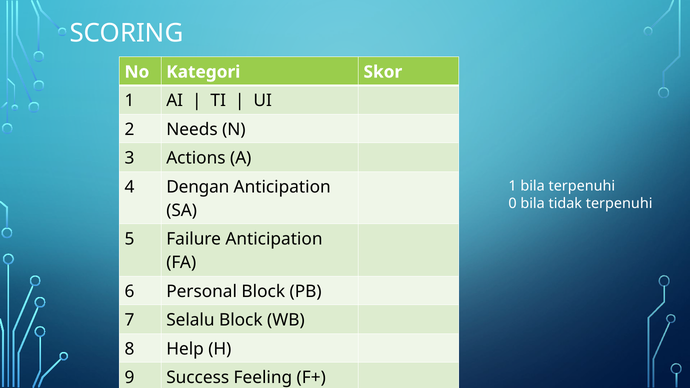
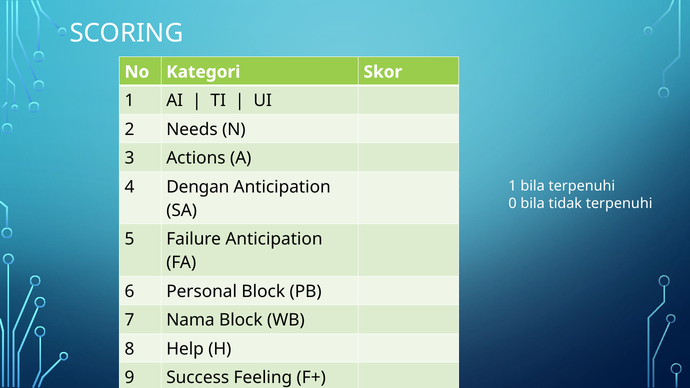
Selalu: Selalu -> Nama (190, 320)
